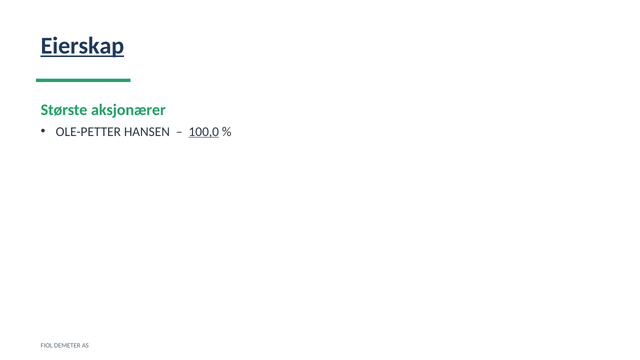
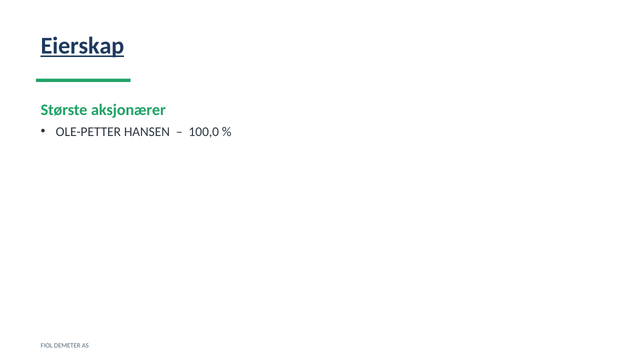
100,0 underline: present -> none (204, 132)
